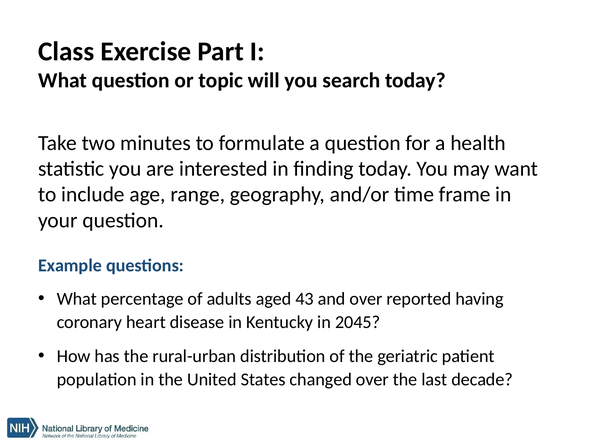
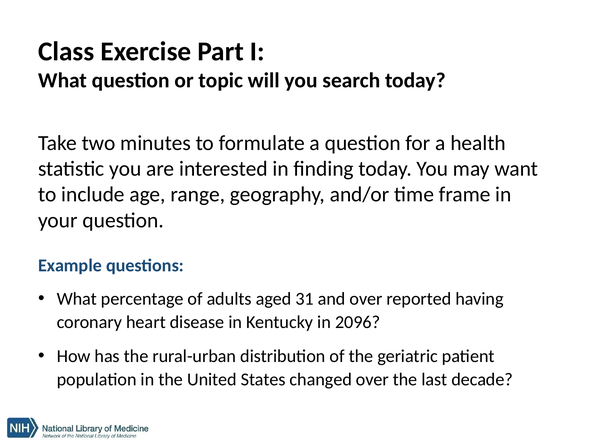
43: 43 -> 31 (305, 299)
2045: 2045 -> 2096 (358, 322)
